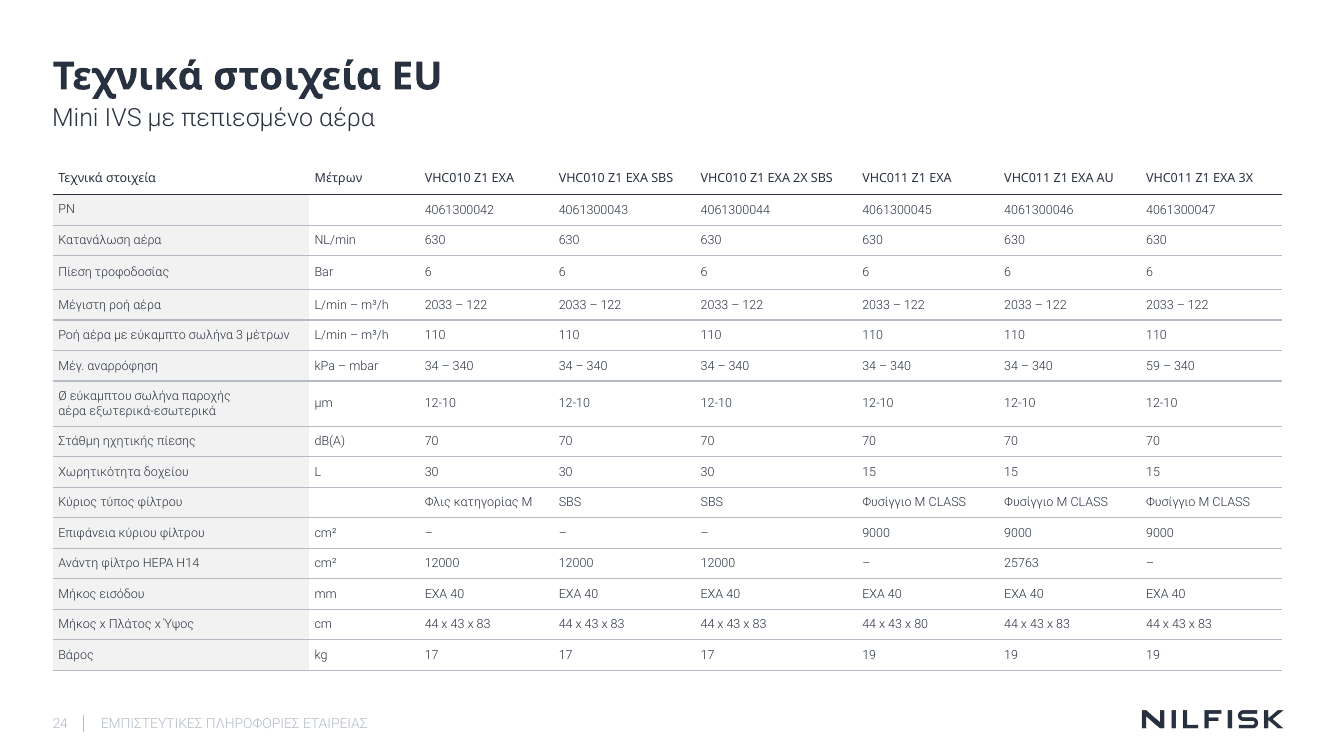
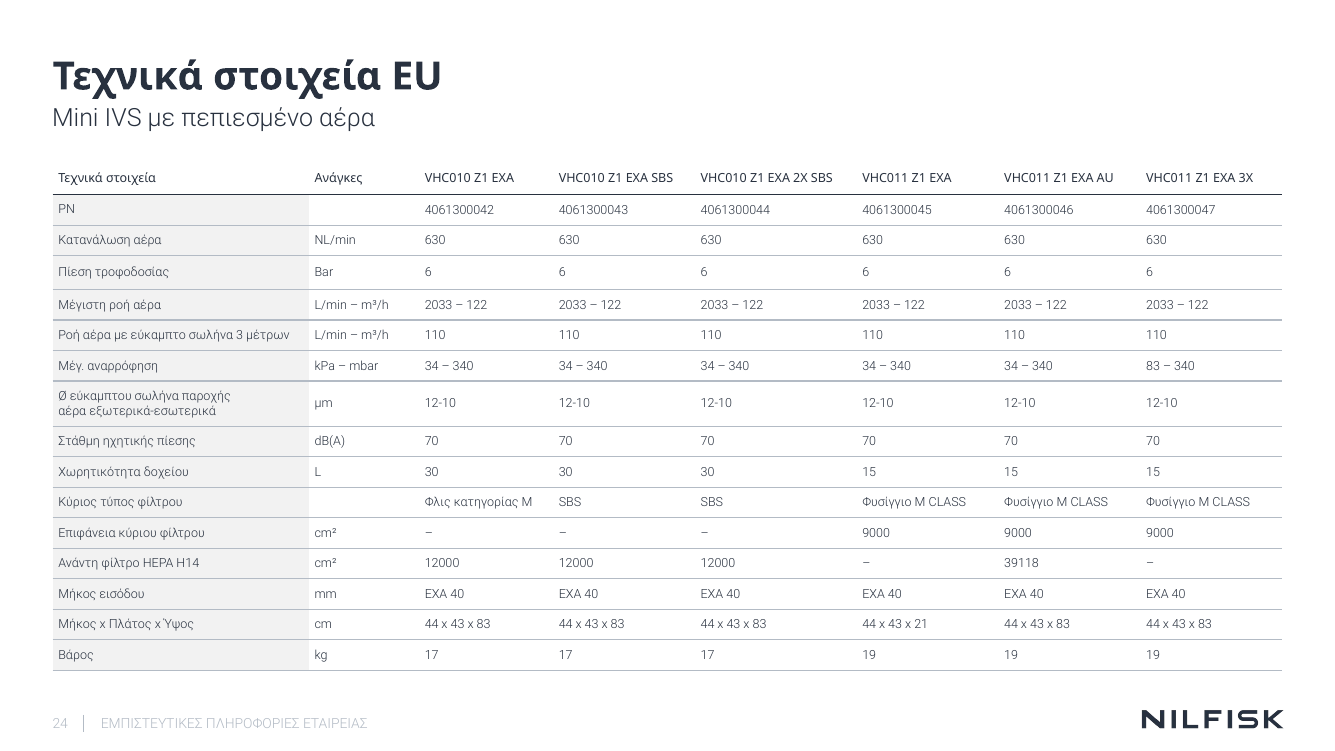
στοιχεία Μέτρων: Μέτρων -> Ανάγκες (338, 178)
340 59: 59 -> 83 (1153, 366)
25763: 25763 -> 39118 (1022, 564)
80: 80 -> 21 (921, 625)
